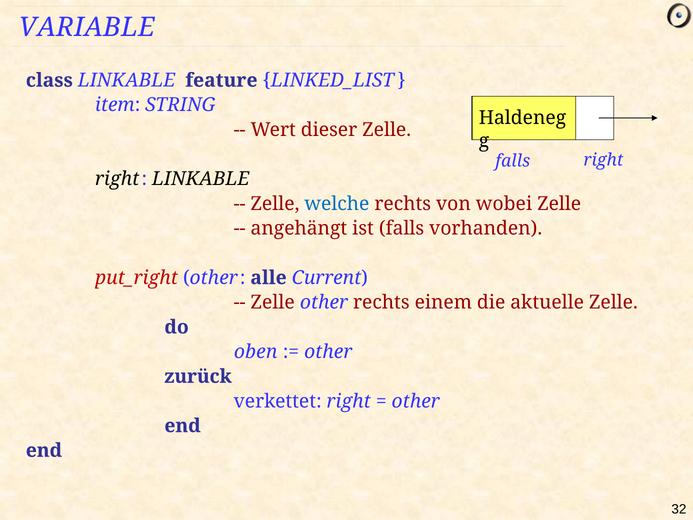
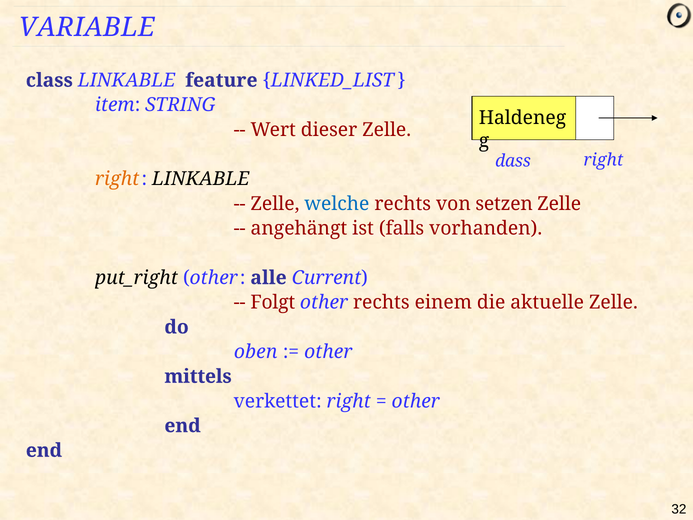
falls: falls -> dass (513, 161)
right colour: black -> orange (117, 179)
wobei: wobei -> setzen (504, 204)
put_right colour: red -> black (137, 278)
Zelle: Zelle -> Folgt (273, 302)
zurück: zurück -> mittels (198, 376)
